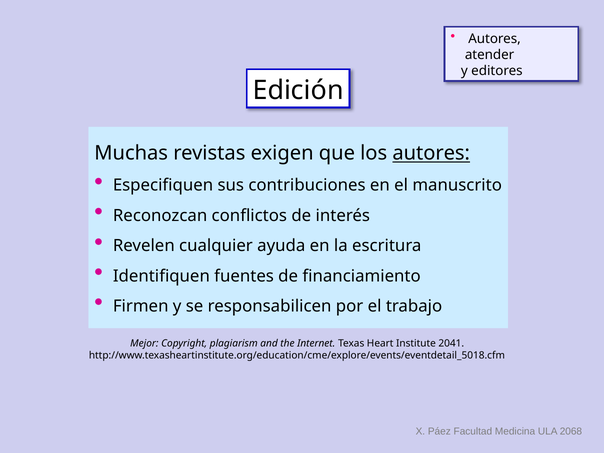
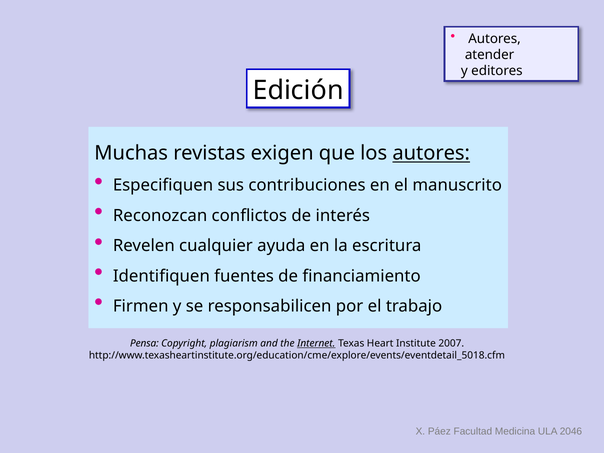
Mejor: Mejor -> Pensa (144, 344)
Internet underline: none -> present (316, 344)
2041: 2041 -> 2007 (451, 344)
2068: 2068 -> 2046 (571, 431)
